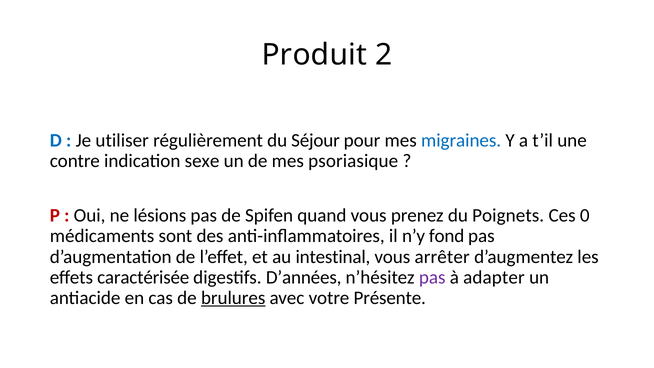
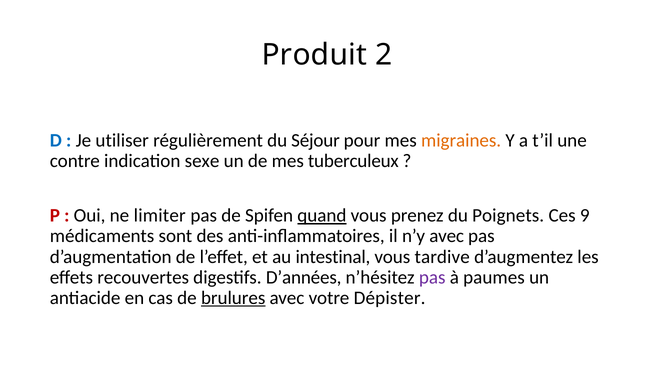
migraines colour: blue -> orange (461, 140)
psoriasique: psoriasique -> tuberculeux (353, 161)
lésions: lésions -> limiter (160, 216)
quand underline: none -> present (322, 216)
0: 0 -> 9 (585, 216)
n’y fond: fond -> avec (447, 236)
arrêter: arrêter -> tardive (442, 257)
caractérisée: caractérisée -> recouvertes (143, 277)
adapter: adapter -> paumes (494, 277)
Présente: Présente -> Dépister (390, 298)
